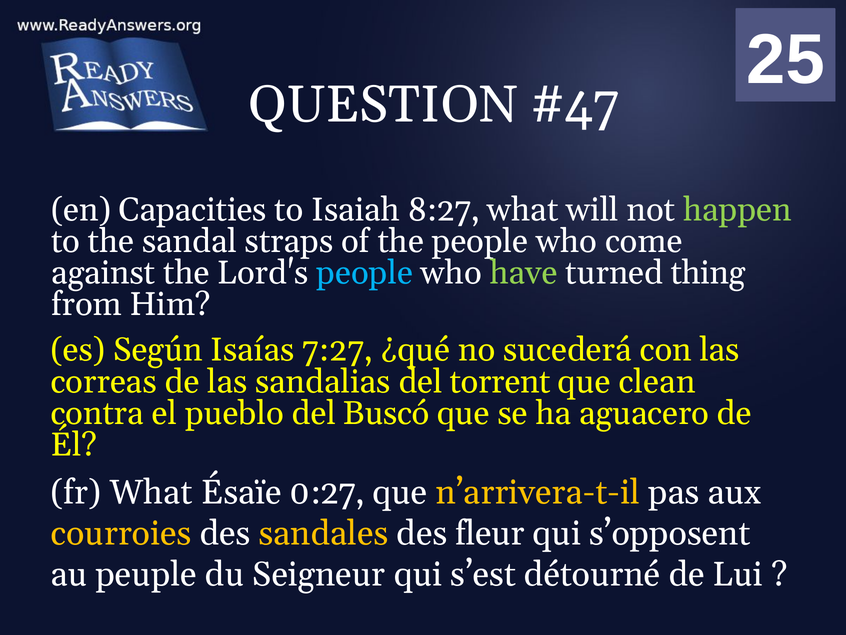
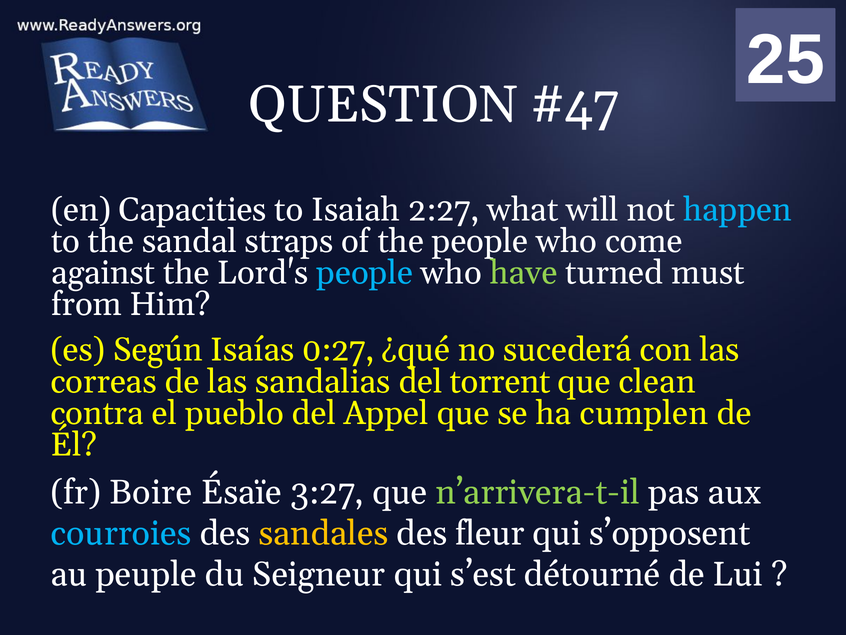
8:27: 8:27 -> 2:27 (444, 210)
happen colour: light green -> light blue (737, 210)
thing: thing -> must (708, 273)
7:27: 7:27 -> 0:27 (338, 350)
Buscó: Buscó -> Appel (386, 413)
aguacero: aguacero -> cumplen (644, 413)
fr What: What -> Boire (151, 492)
0:27: 0:27 -> 3:27 (327, 492)
n’arrivera-t-il colour: yellow -> light green (538, 492)
courroies colour: yellow -> light blue (121, 533)
